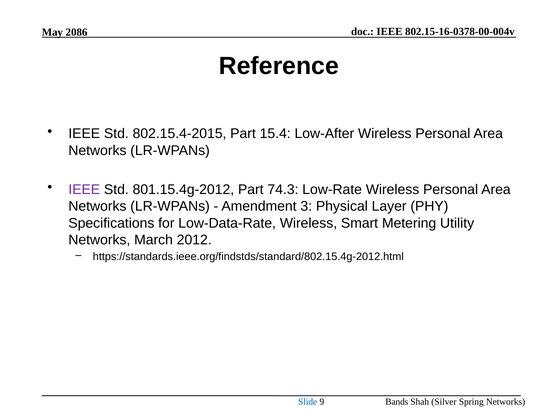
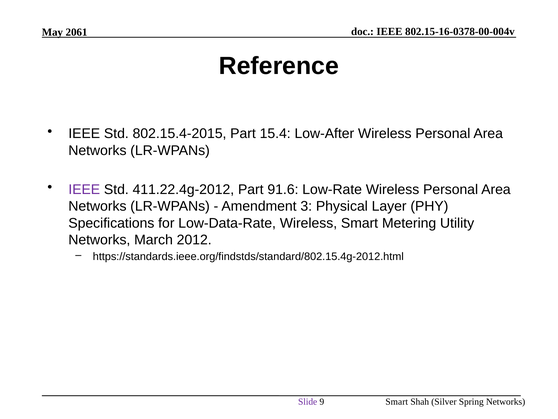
2086: 2086 -> 2061 (77, 32)
801.15.4g-2012: 801.15.4g-2012 -> 411.22.4g-2012 (183, 189)
74.3: 74.3 -> 91.6 (283, 189)
Slide colour: blue -> purple (308, 401)
Bands: Bands -> Smart (397, 401)
